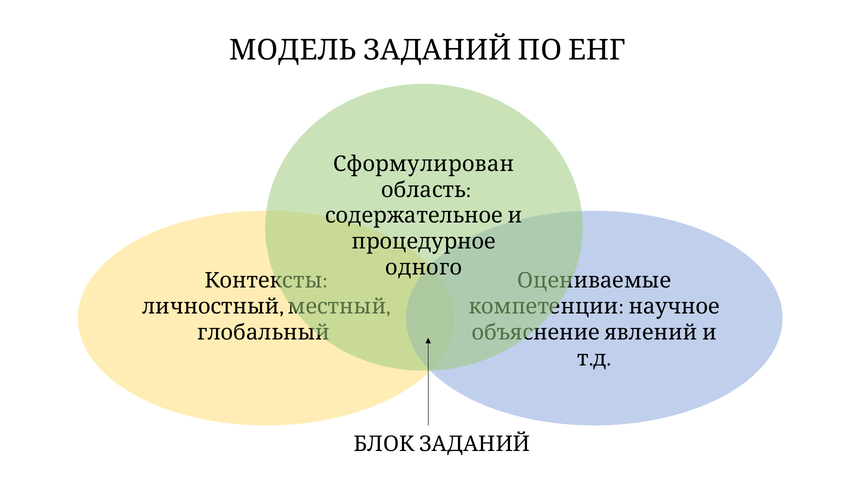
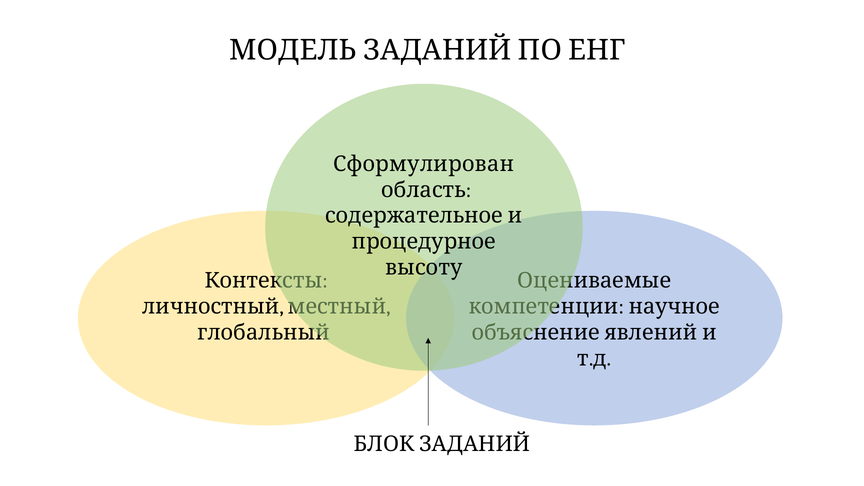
одного: одного -> высоту (424, 268)
